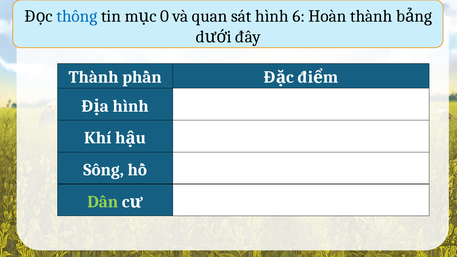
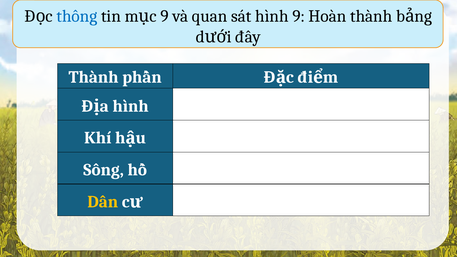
0: 0 -> 9 (165, 16)
hình 6: 6 -> 9 (299, 16)
Dân colour: light green -> yellow (103, 202)
